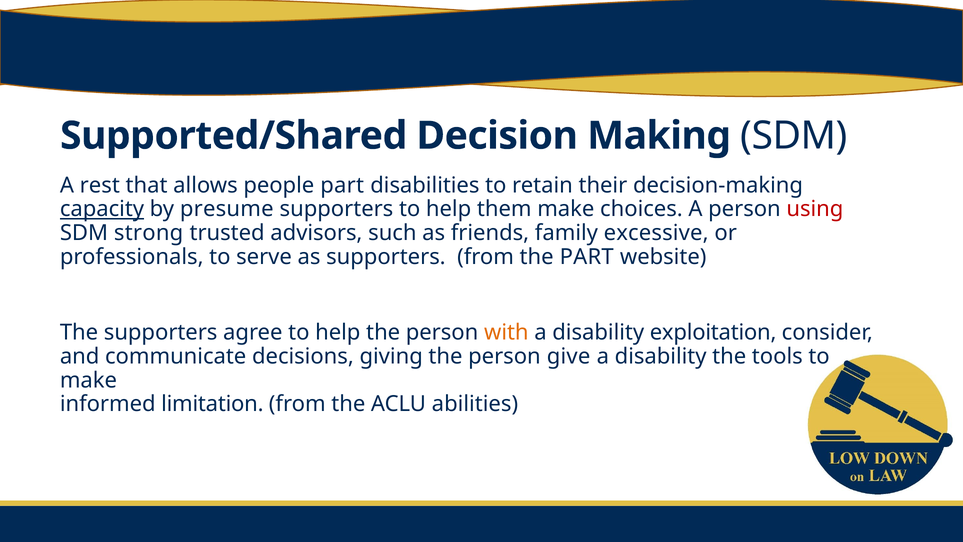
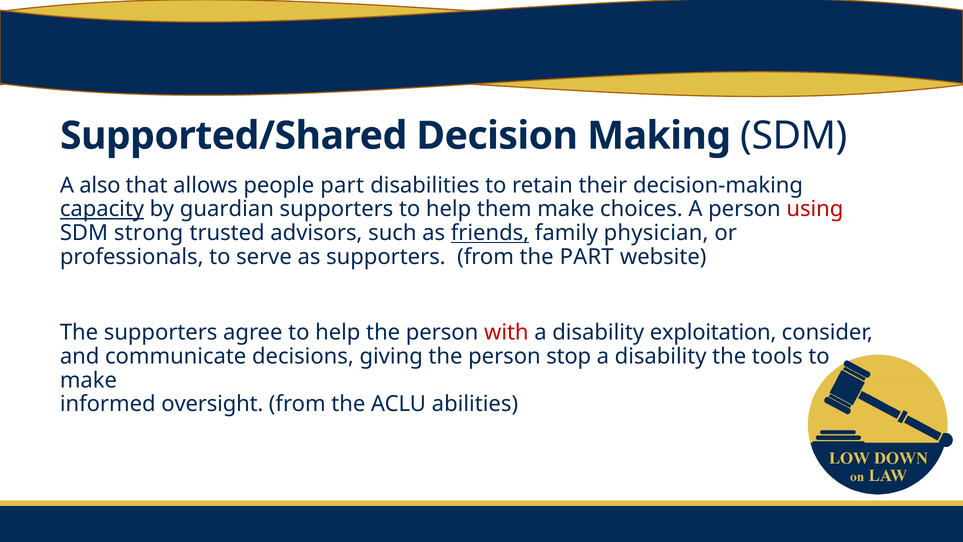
rest: rest -> also (100, 185)
presume: presume -> guardian (227, 209)
friends underline: none -> present (490, 233)
excessive: excessive -> physician (656, 233)
with colour: orange -> red (506, 332)
give: give -> stop (569, 356)
limitation: limitation -> oversight (212, 404)
